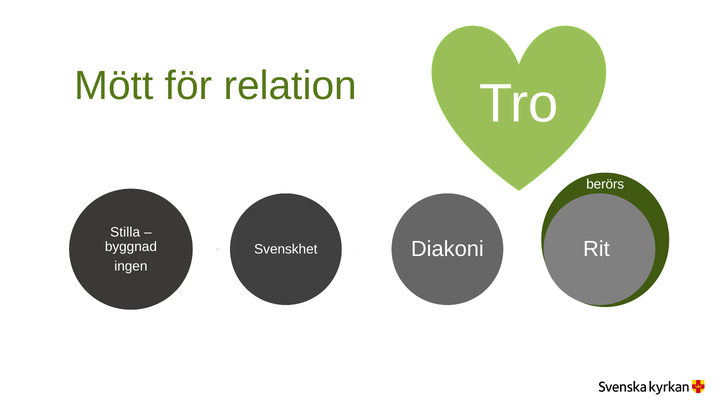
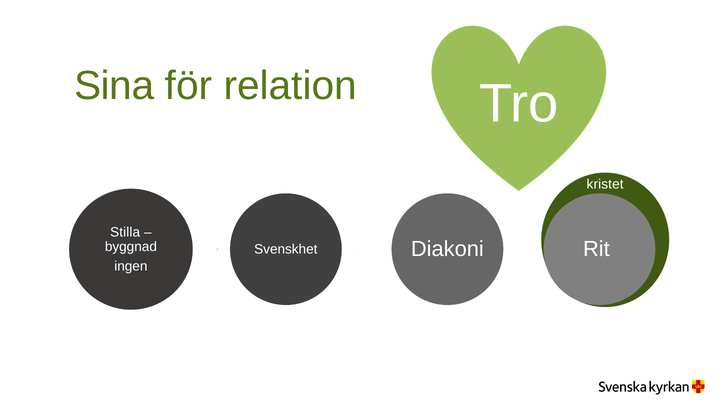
Mött: Mött -> Sina (114, 86)
berörs: berörs -> kristet (605, 184)
